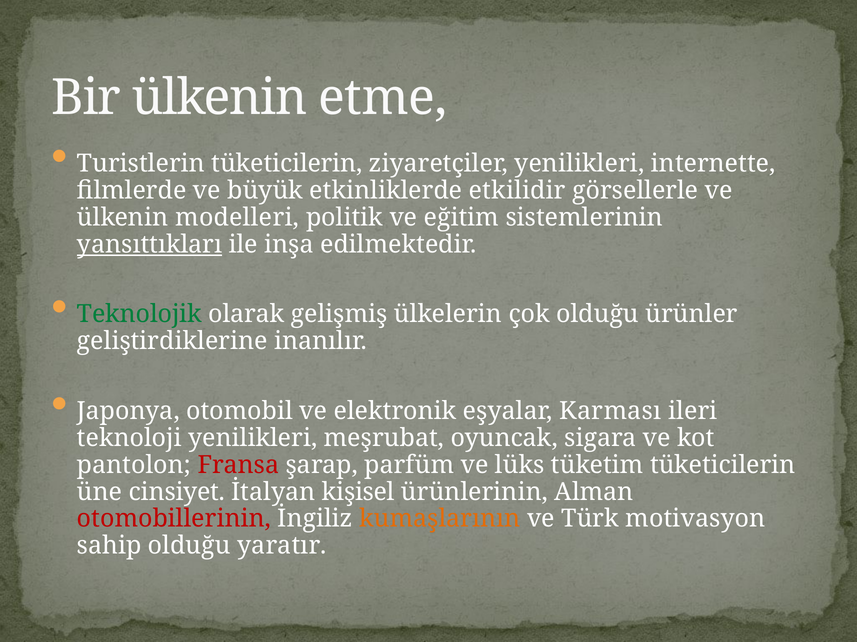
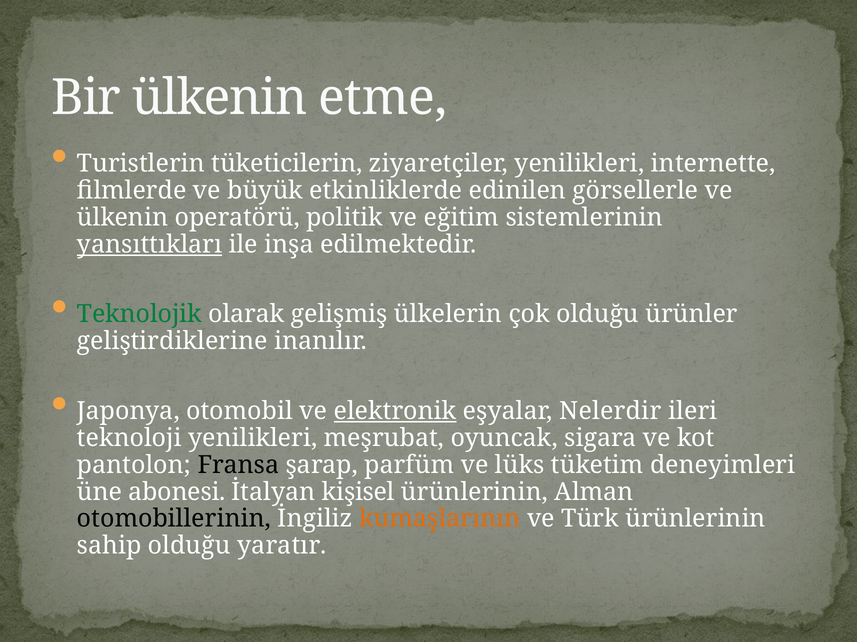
etkilidir: etkilidir -> edinilen (517, 191)
modelleri: modelleri -> operatörü (237, 218)
elektronik underline: none -> present (395, 411)
Karması: Karması -> Nelerdir (610, 411)
Fransa colour: red -> black (238, 465)
tüketim tüketicilerin: tüketicilerin -> deneyimleri (723, 465)
cinsiyet: cinsiyet -> abonesi (177, 492)
otomobillerinin colour: red -> black (174, 519)
Türk motivasyon: motivasyon -> ürünlerinin (695, 519)
